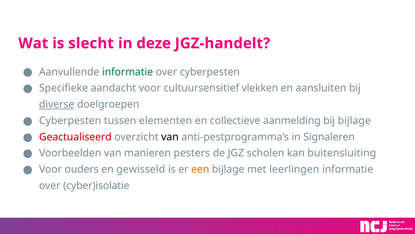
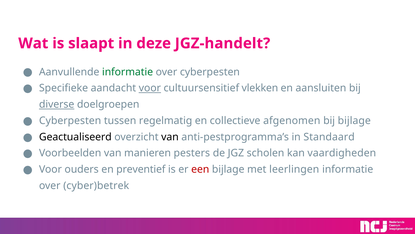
slecht: slecht -> slaapt (91, 43)
voor underline: none -> present (150, 88)
elementen: elementen -> regelmatig (166, 120)
aanmelding: aanmelding -> afgenomen (292, 120)
Geactualiseerd colour: red -> black (75, 137)
Signaleren: Signaleren -> Standaard (329, 137)
buitensluiting: buitensluiting -> vaardigheden (342, 153)
gewisseld: gewisseld -> preventief (141, 169)
een colour: orange -> red (200, 169)
cyber)isolatie: cyber)isolatie -> cyber)betrek (96, 185)
